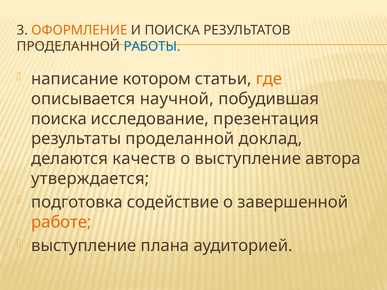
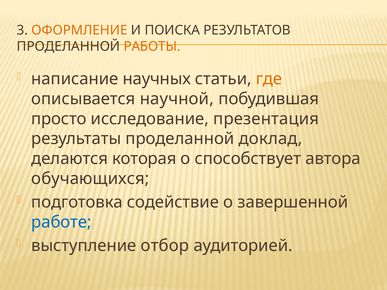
РАБОТЫ colour: blue -> orange (152, 46)
котором: котором -> научных (157, 79)
поиска: поиска -> просто (59, 119)
качеств: качеств -> которая (144, 159)
о выступление: выступление -> способствует (248, 159)
утверждается: утверждается -> обучающихся (90, 179)
работе colour: orange -> blue (61, 222)
плана: плана -> отбор (165, 246)
